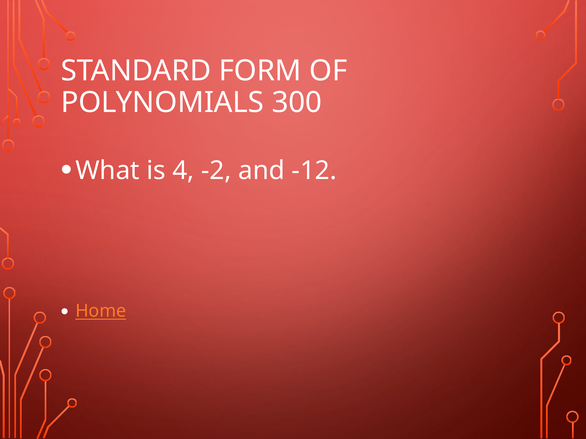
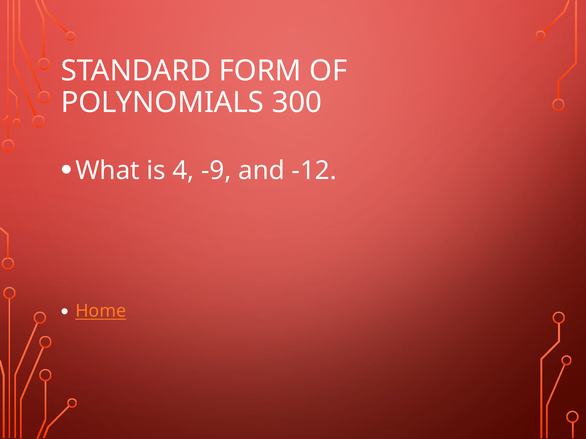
-2: -2 -> -9 (216, 171)
